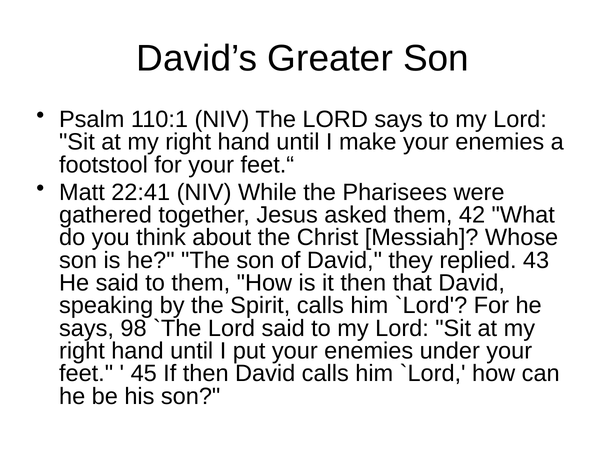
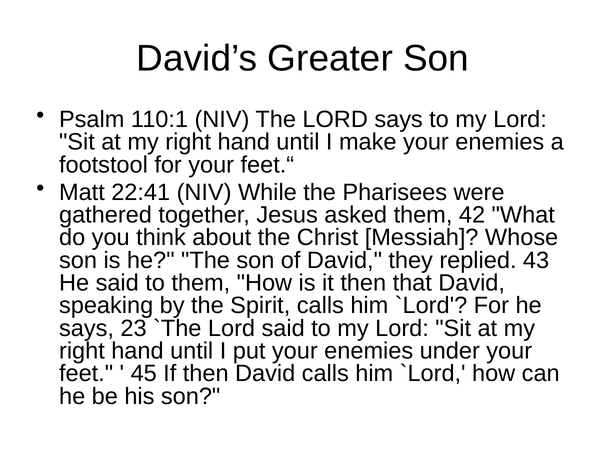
98: 98 -> 23 (134, 328)
